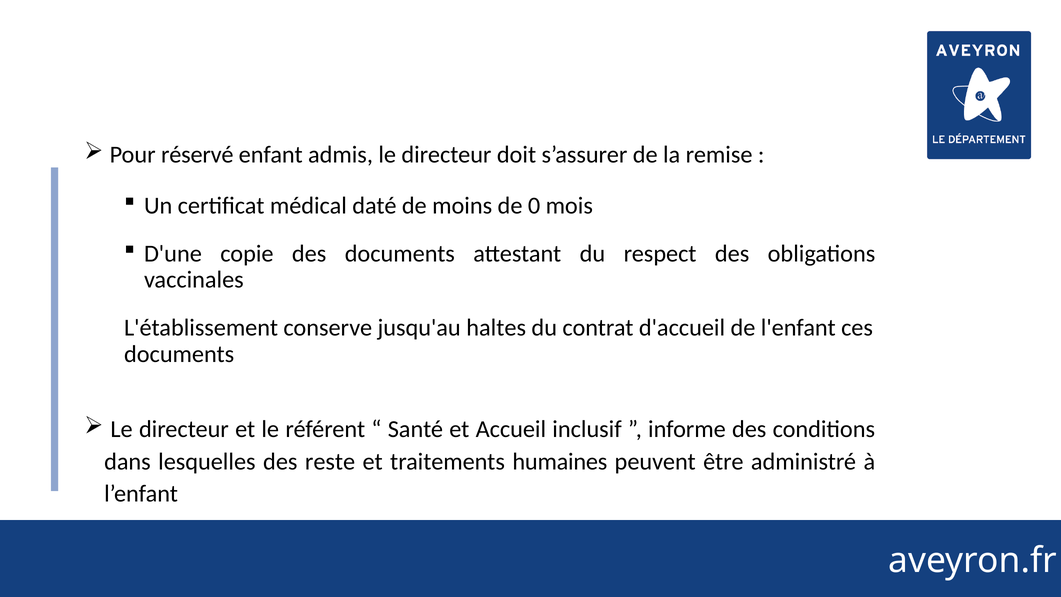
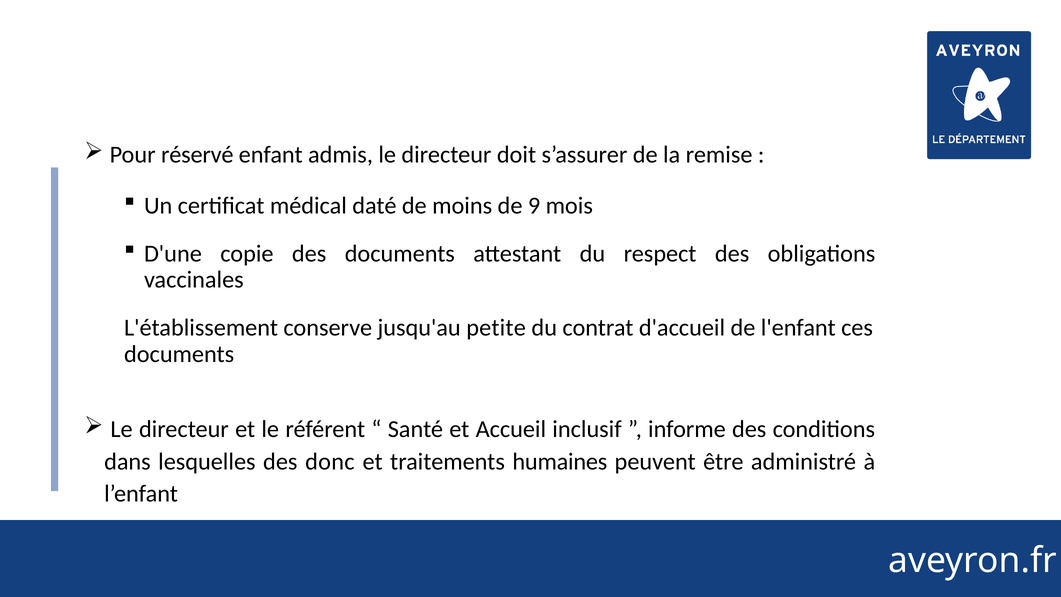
0: 0 -> 9 (534, 206)
haltes: haltes -> petite (496, 328)
reste: reste -> donc (330, 461)
